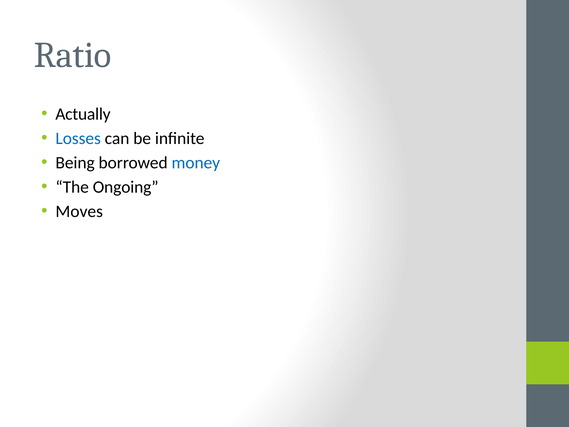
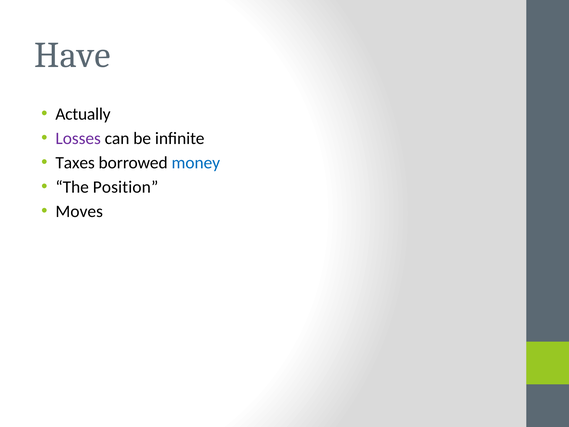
Ratio: Ratio -> Have (72, 55)
Losses colour: blue -> purple (78, 138)
Being: Being -> Taxes (75, 163)
Ongoing: Ongoing -> Position (126, 187)
